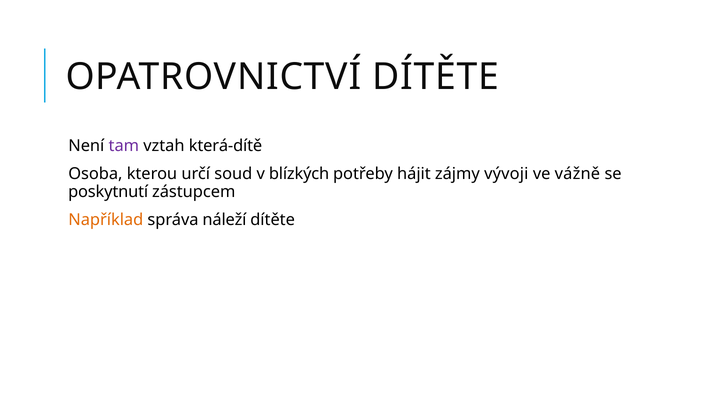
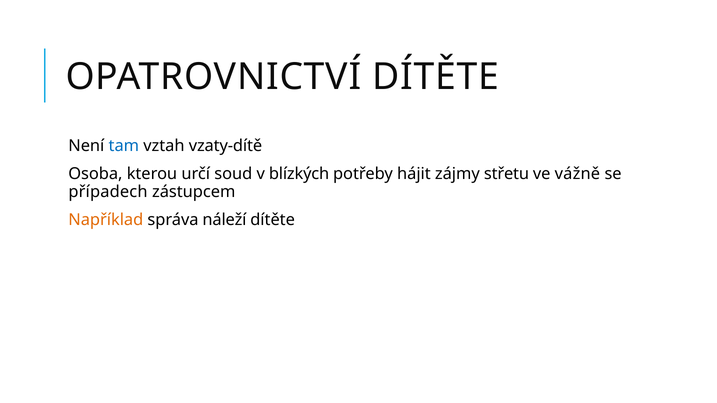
tam colour: purple -> blue (124, 146)
která-dítě: která-dítě -> vzaty-dítě (225, 146)
vývoji: vývoji -> střetu (506, 174)
poskytnutí: poskytnutí -> případech (108, 192)
